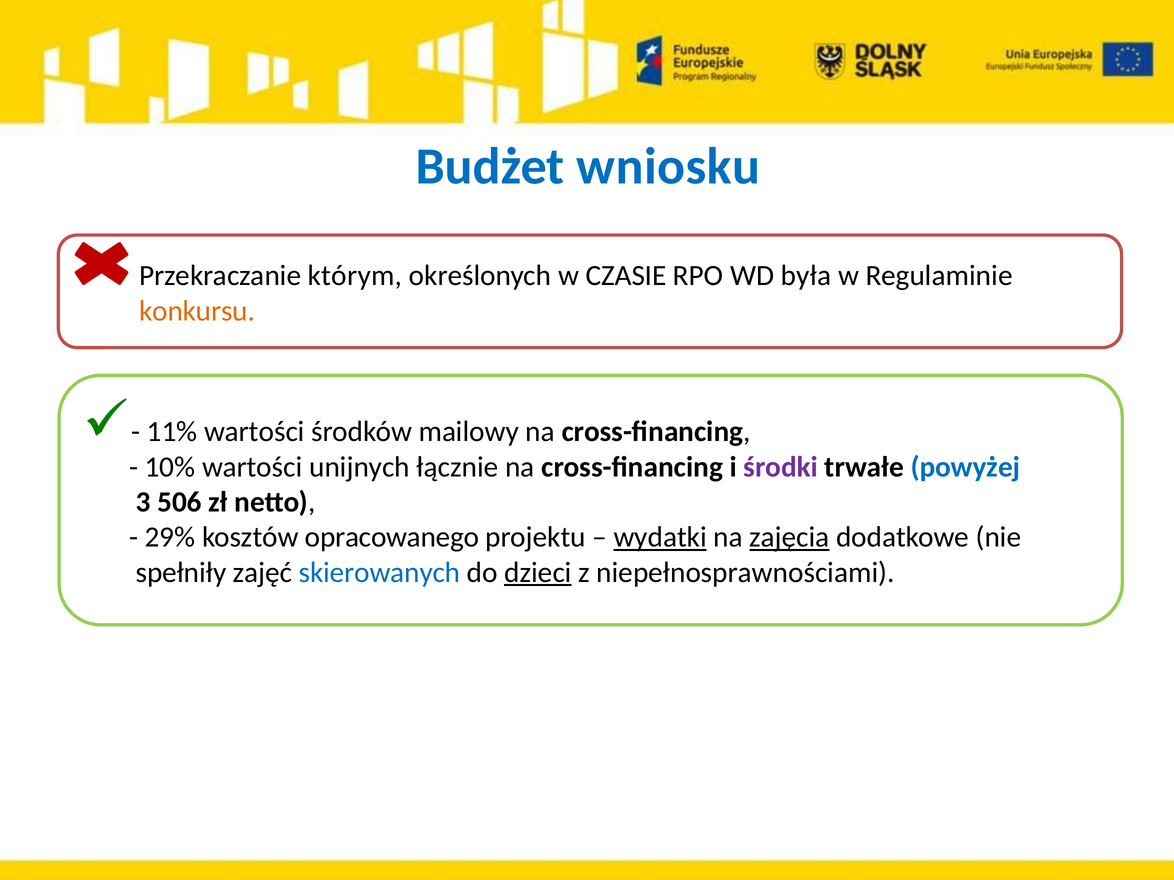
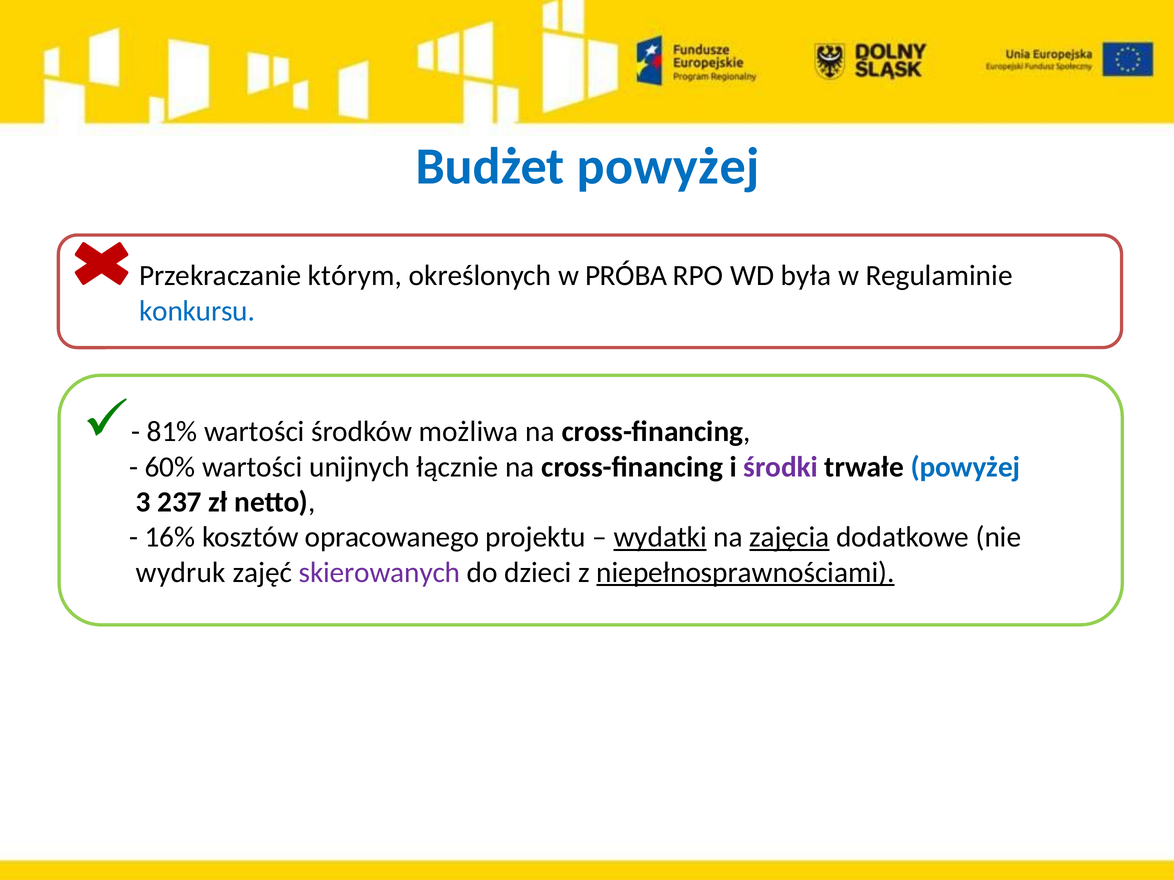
Budżet wniosku: wniosku -> powyżej (668, 167)
CZASIE: CZASIE -> PRÓBA (626, 276)
konkursu colour: orange -> blue (197, 311)
11%: 11% -> 81% (172, 432)
mailowy: mailowy -> możliwa (469, 432)
10%: 10% -> 60% (170, 467)
506: 506 -> 237 (179, 502)
29%: 29% -> 16% (170, 538)
spełniły: spełniły -> wydruk (181, 573)
skierowanych colour: blue -> purple (380, 573)
dzieci underline: present -> none (538, 573)
niepełnosprawnościami underline: none -> present (745, 573)
